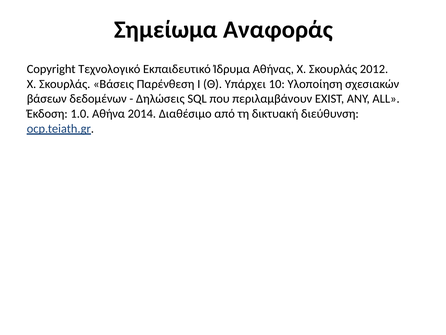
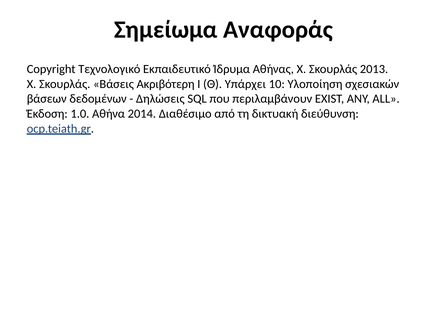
2012: 2012 -> 2013 (374, 69)
Παρένθεση: Παρένθεση -> Ακριβότερη (166, 84)
